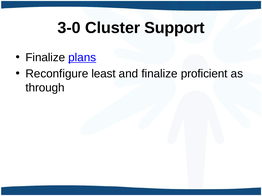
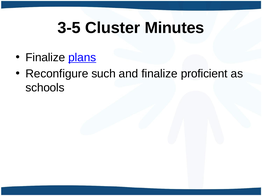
3-0: 3-0 -> 3-5 (69, 28)
Support: Support -> Minutes (174, 28)
least: least -> such (104, 74)
through: through -> schools (45, 88)
